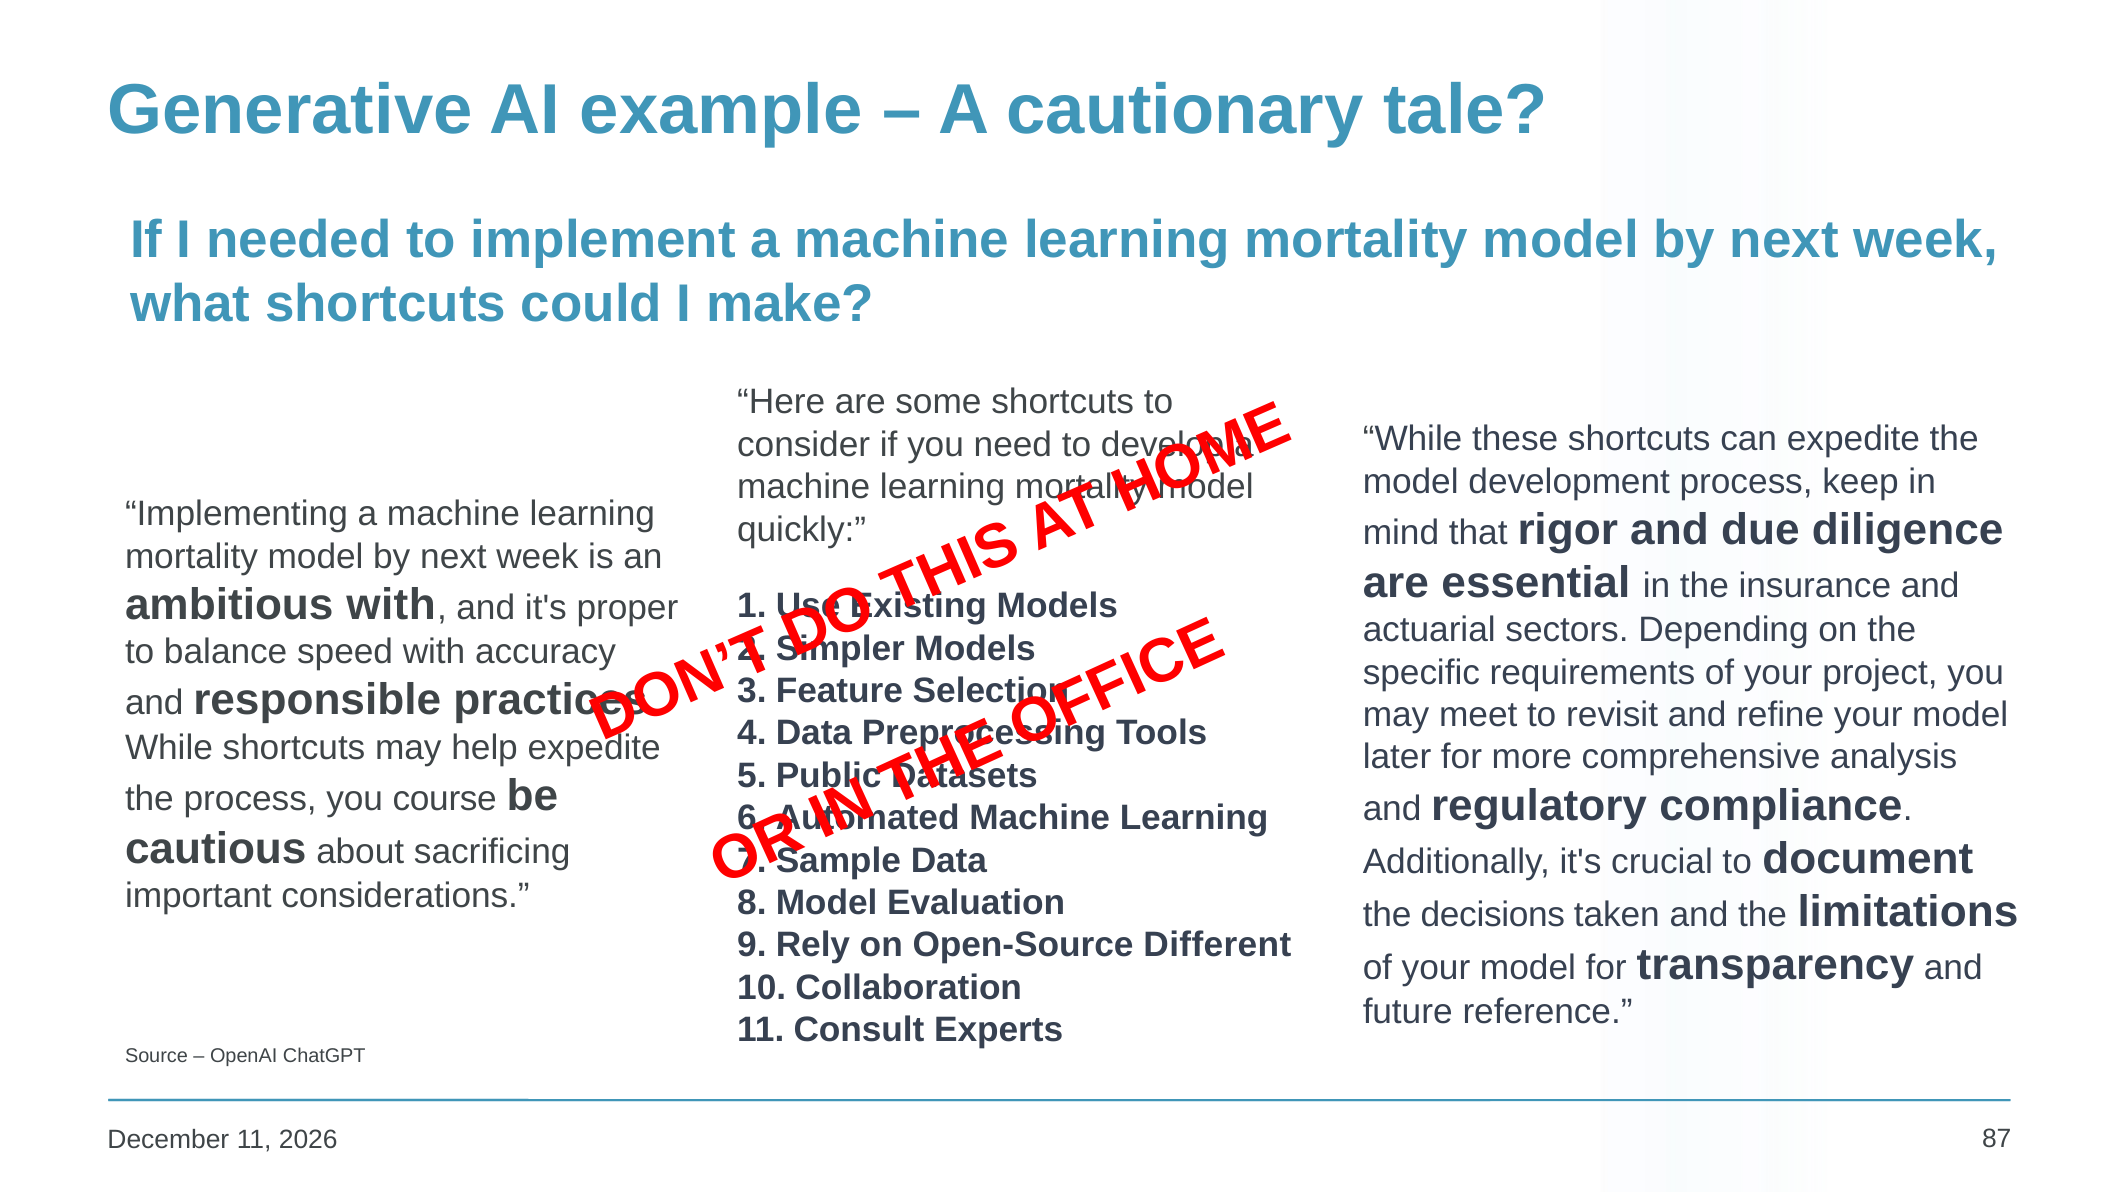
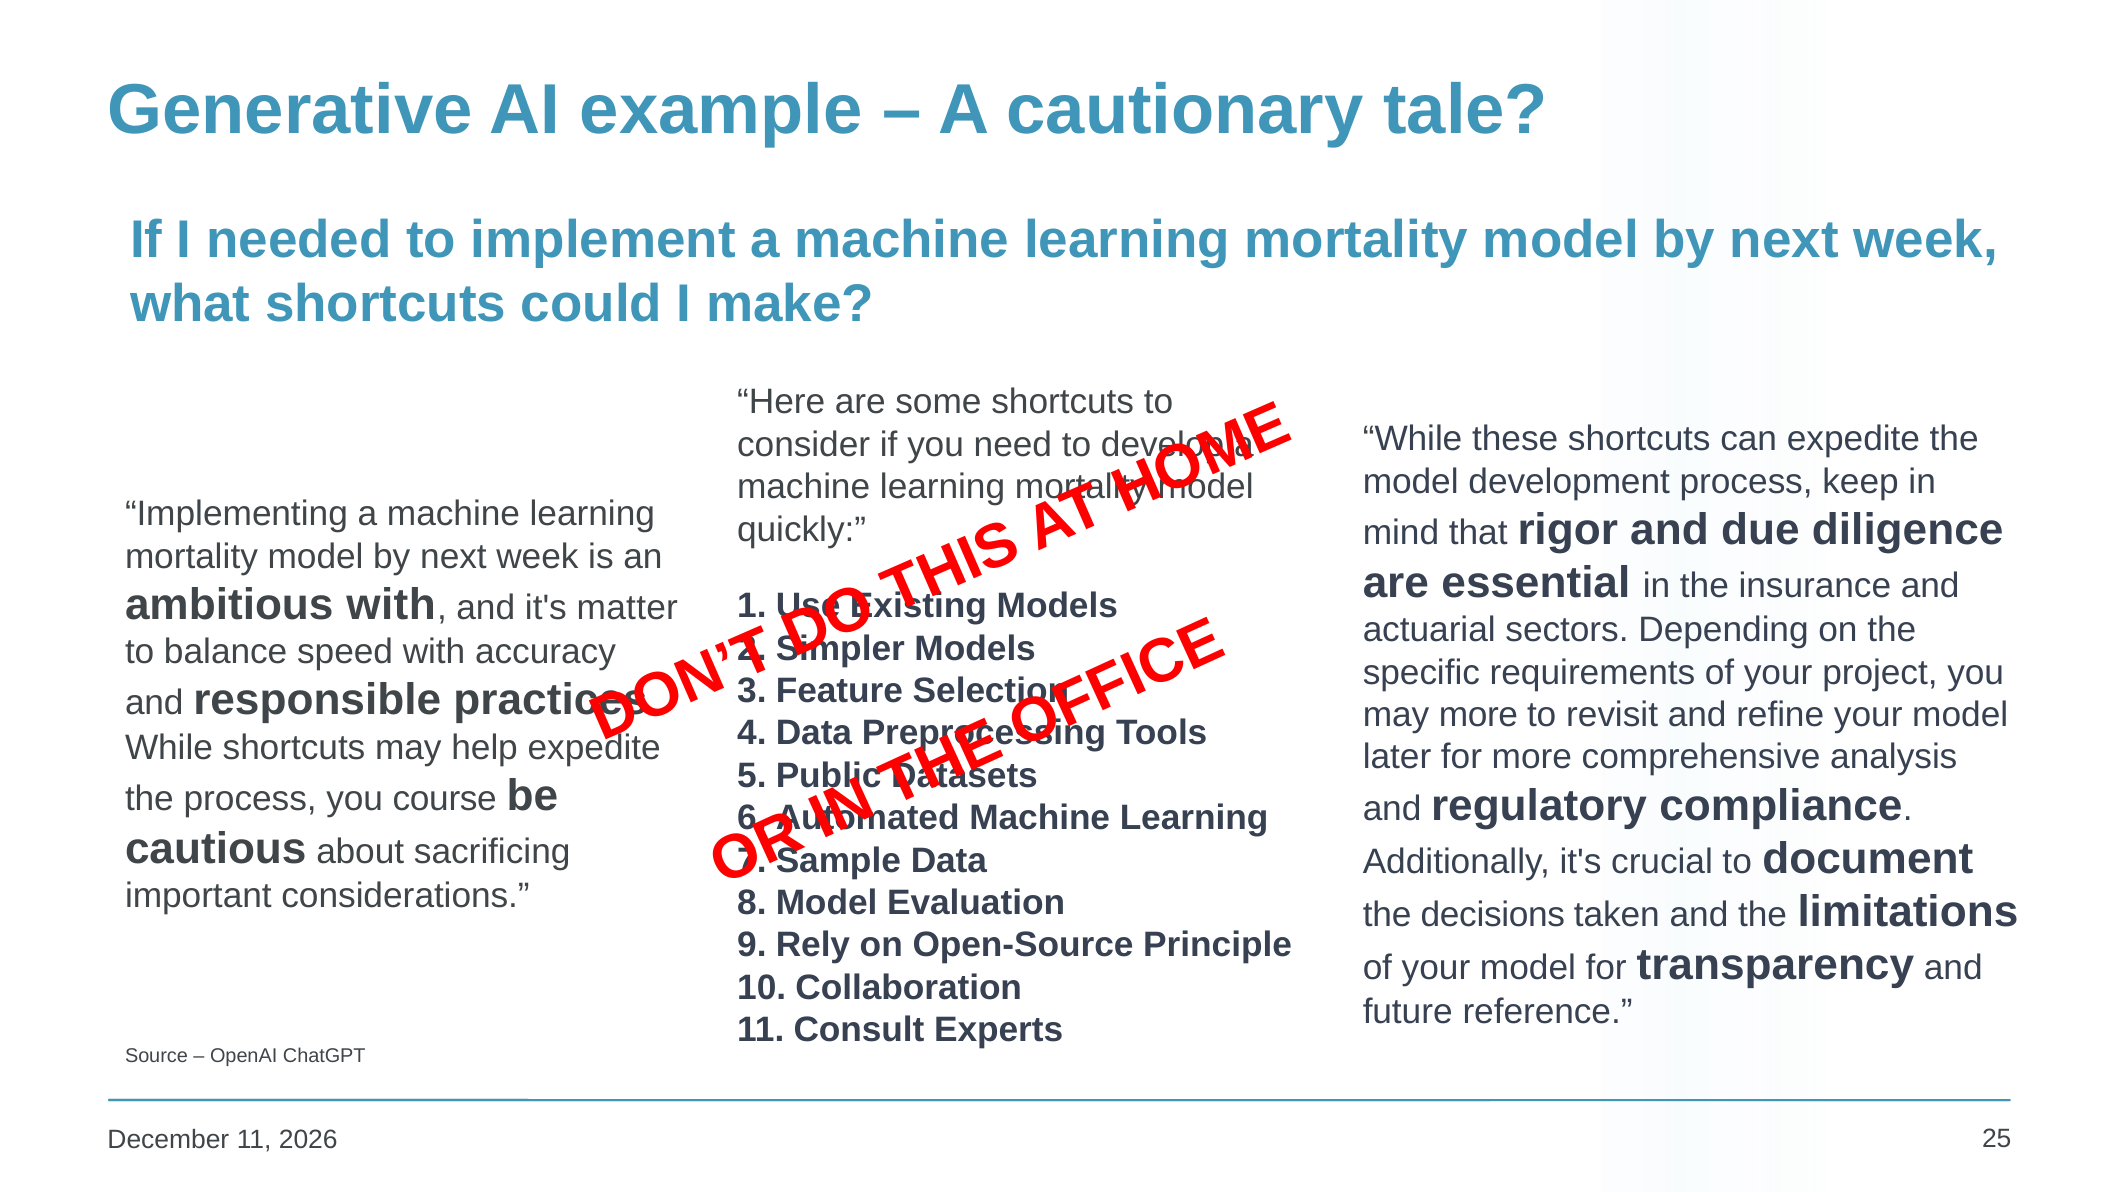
proper: proper -> matter (627, 608)
may meet: meet -> more (1478, 715)
Different: Different -> Principle (1218, 945)
87: 87 -> 25 (1997, 1138)
